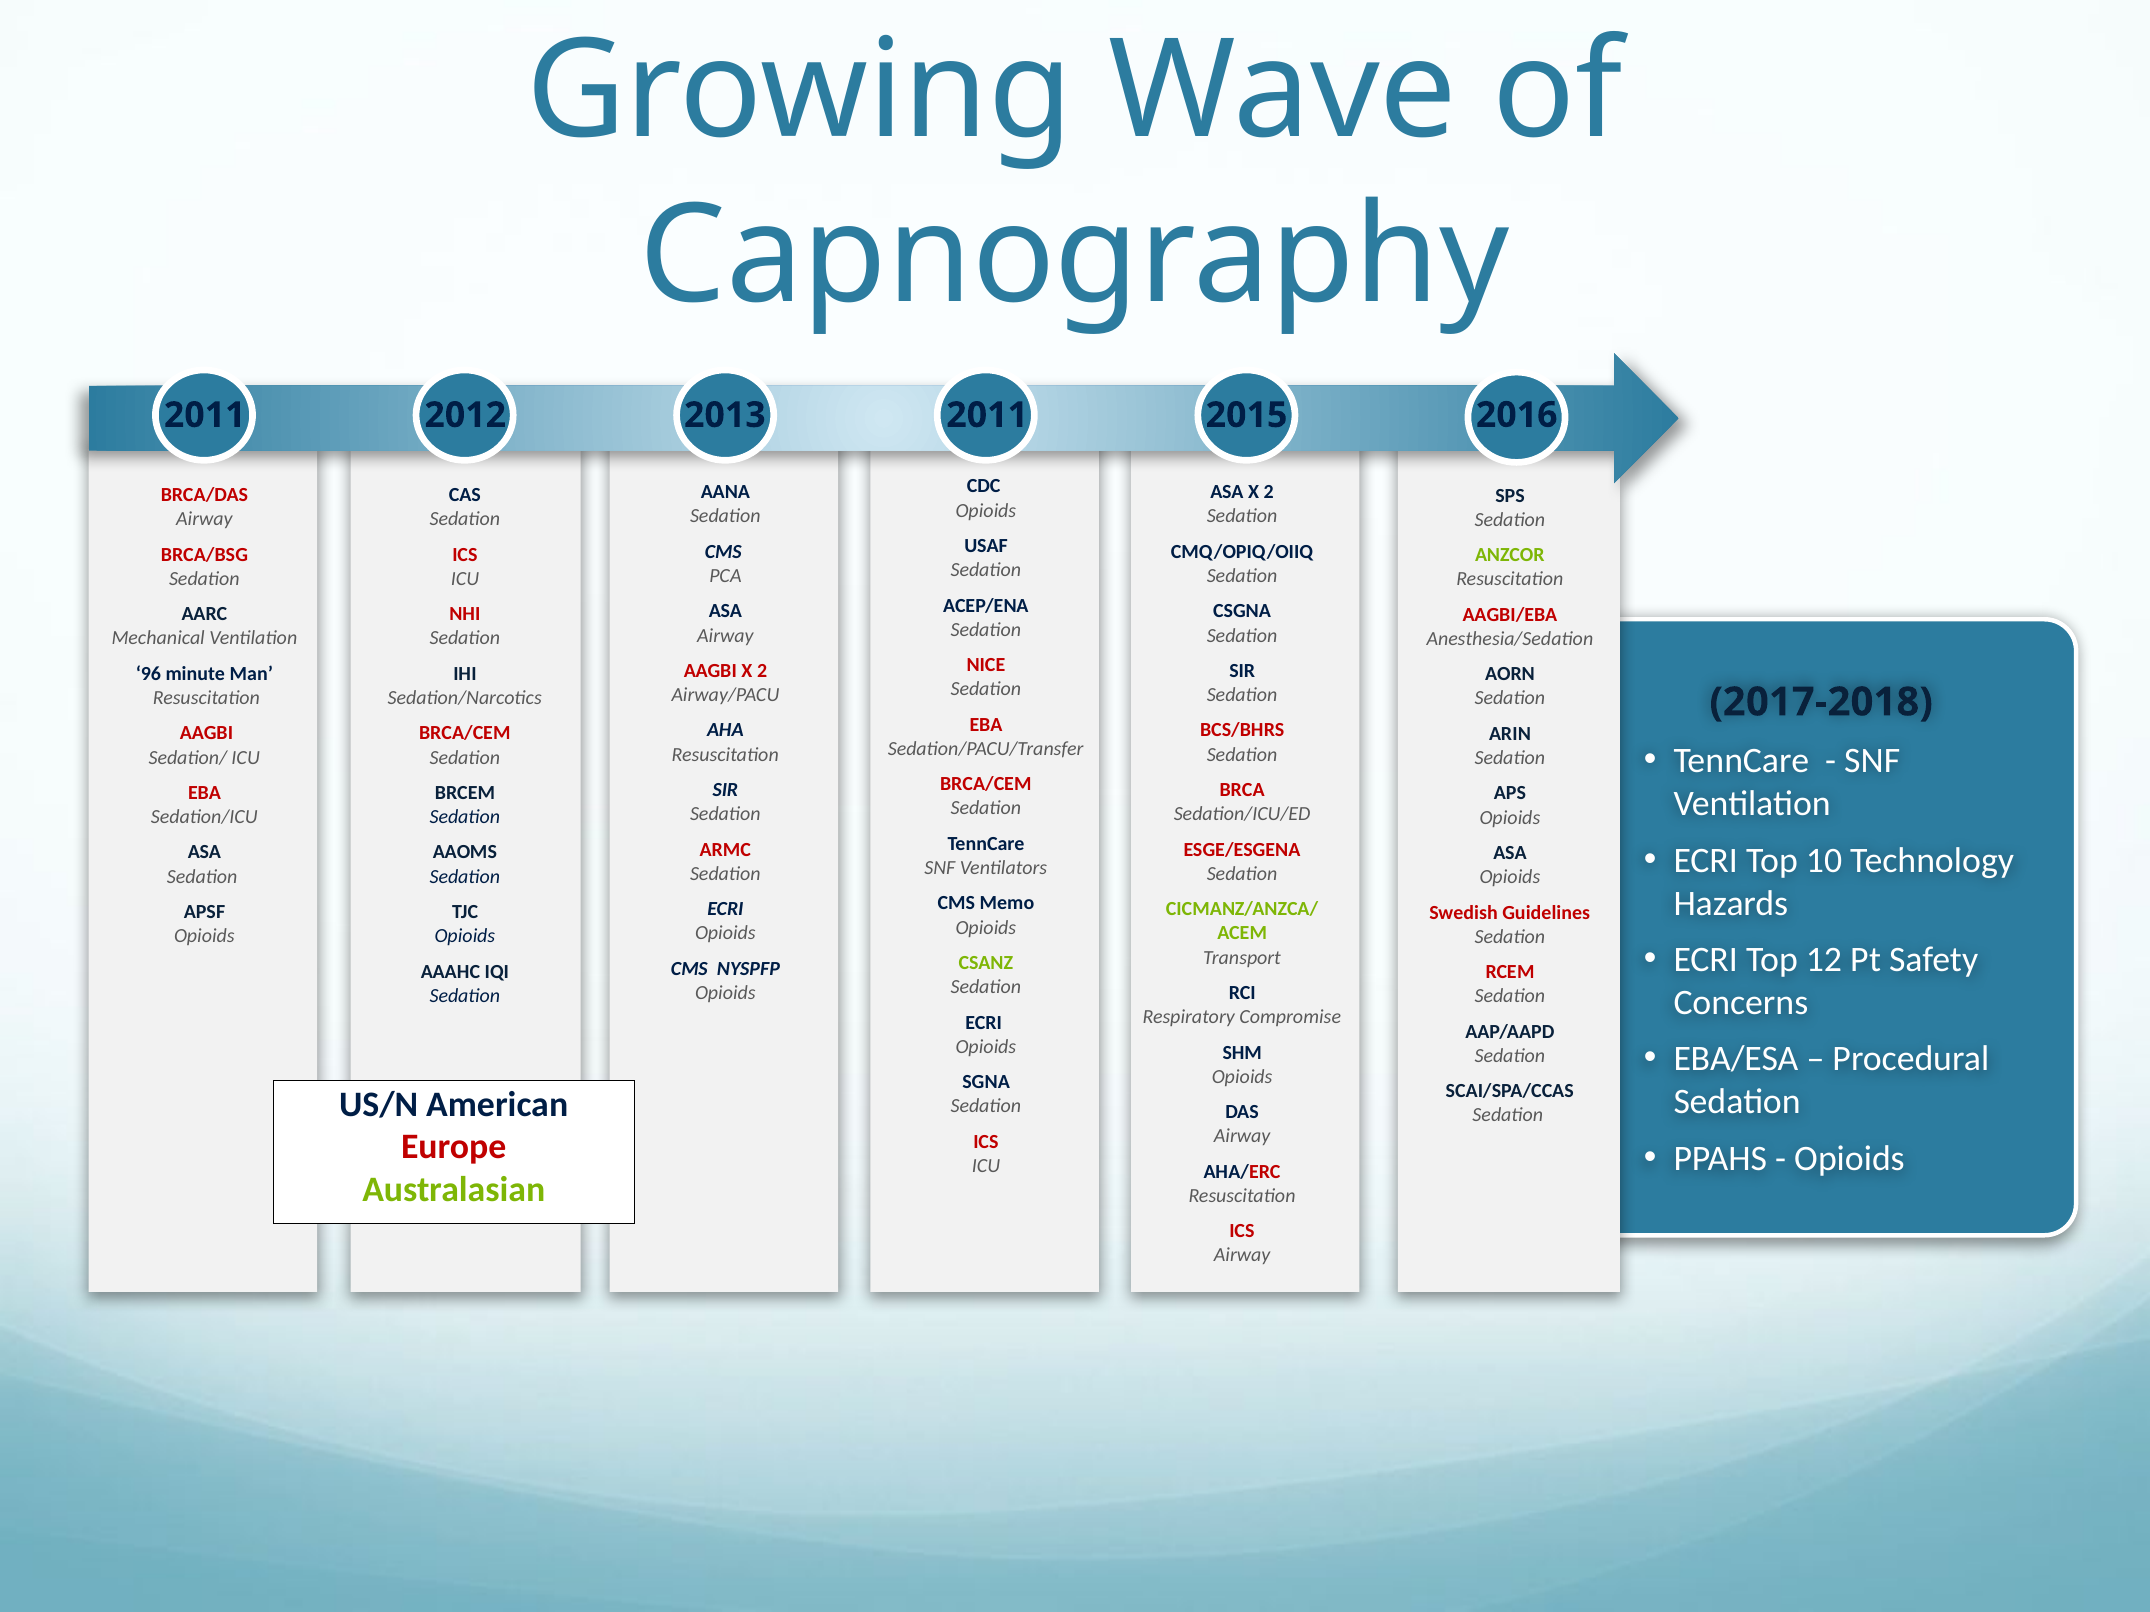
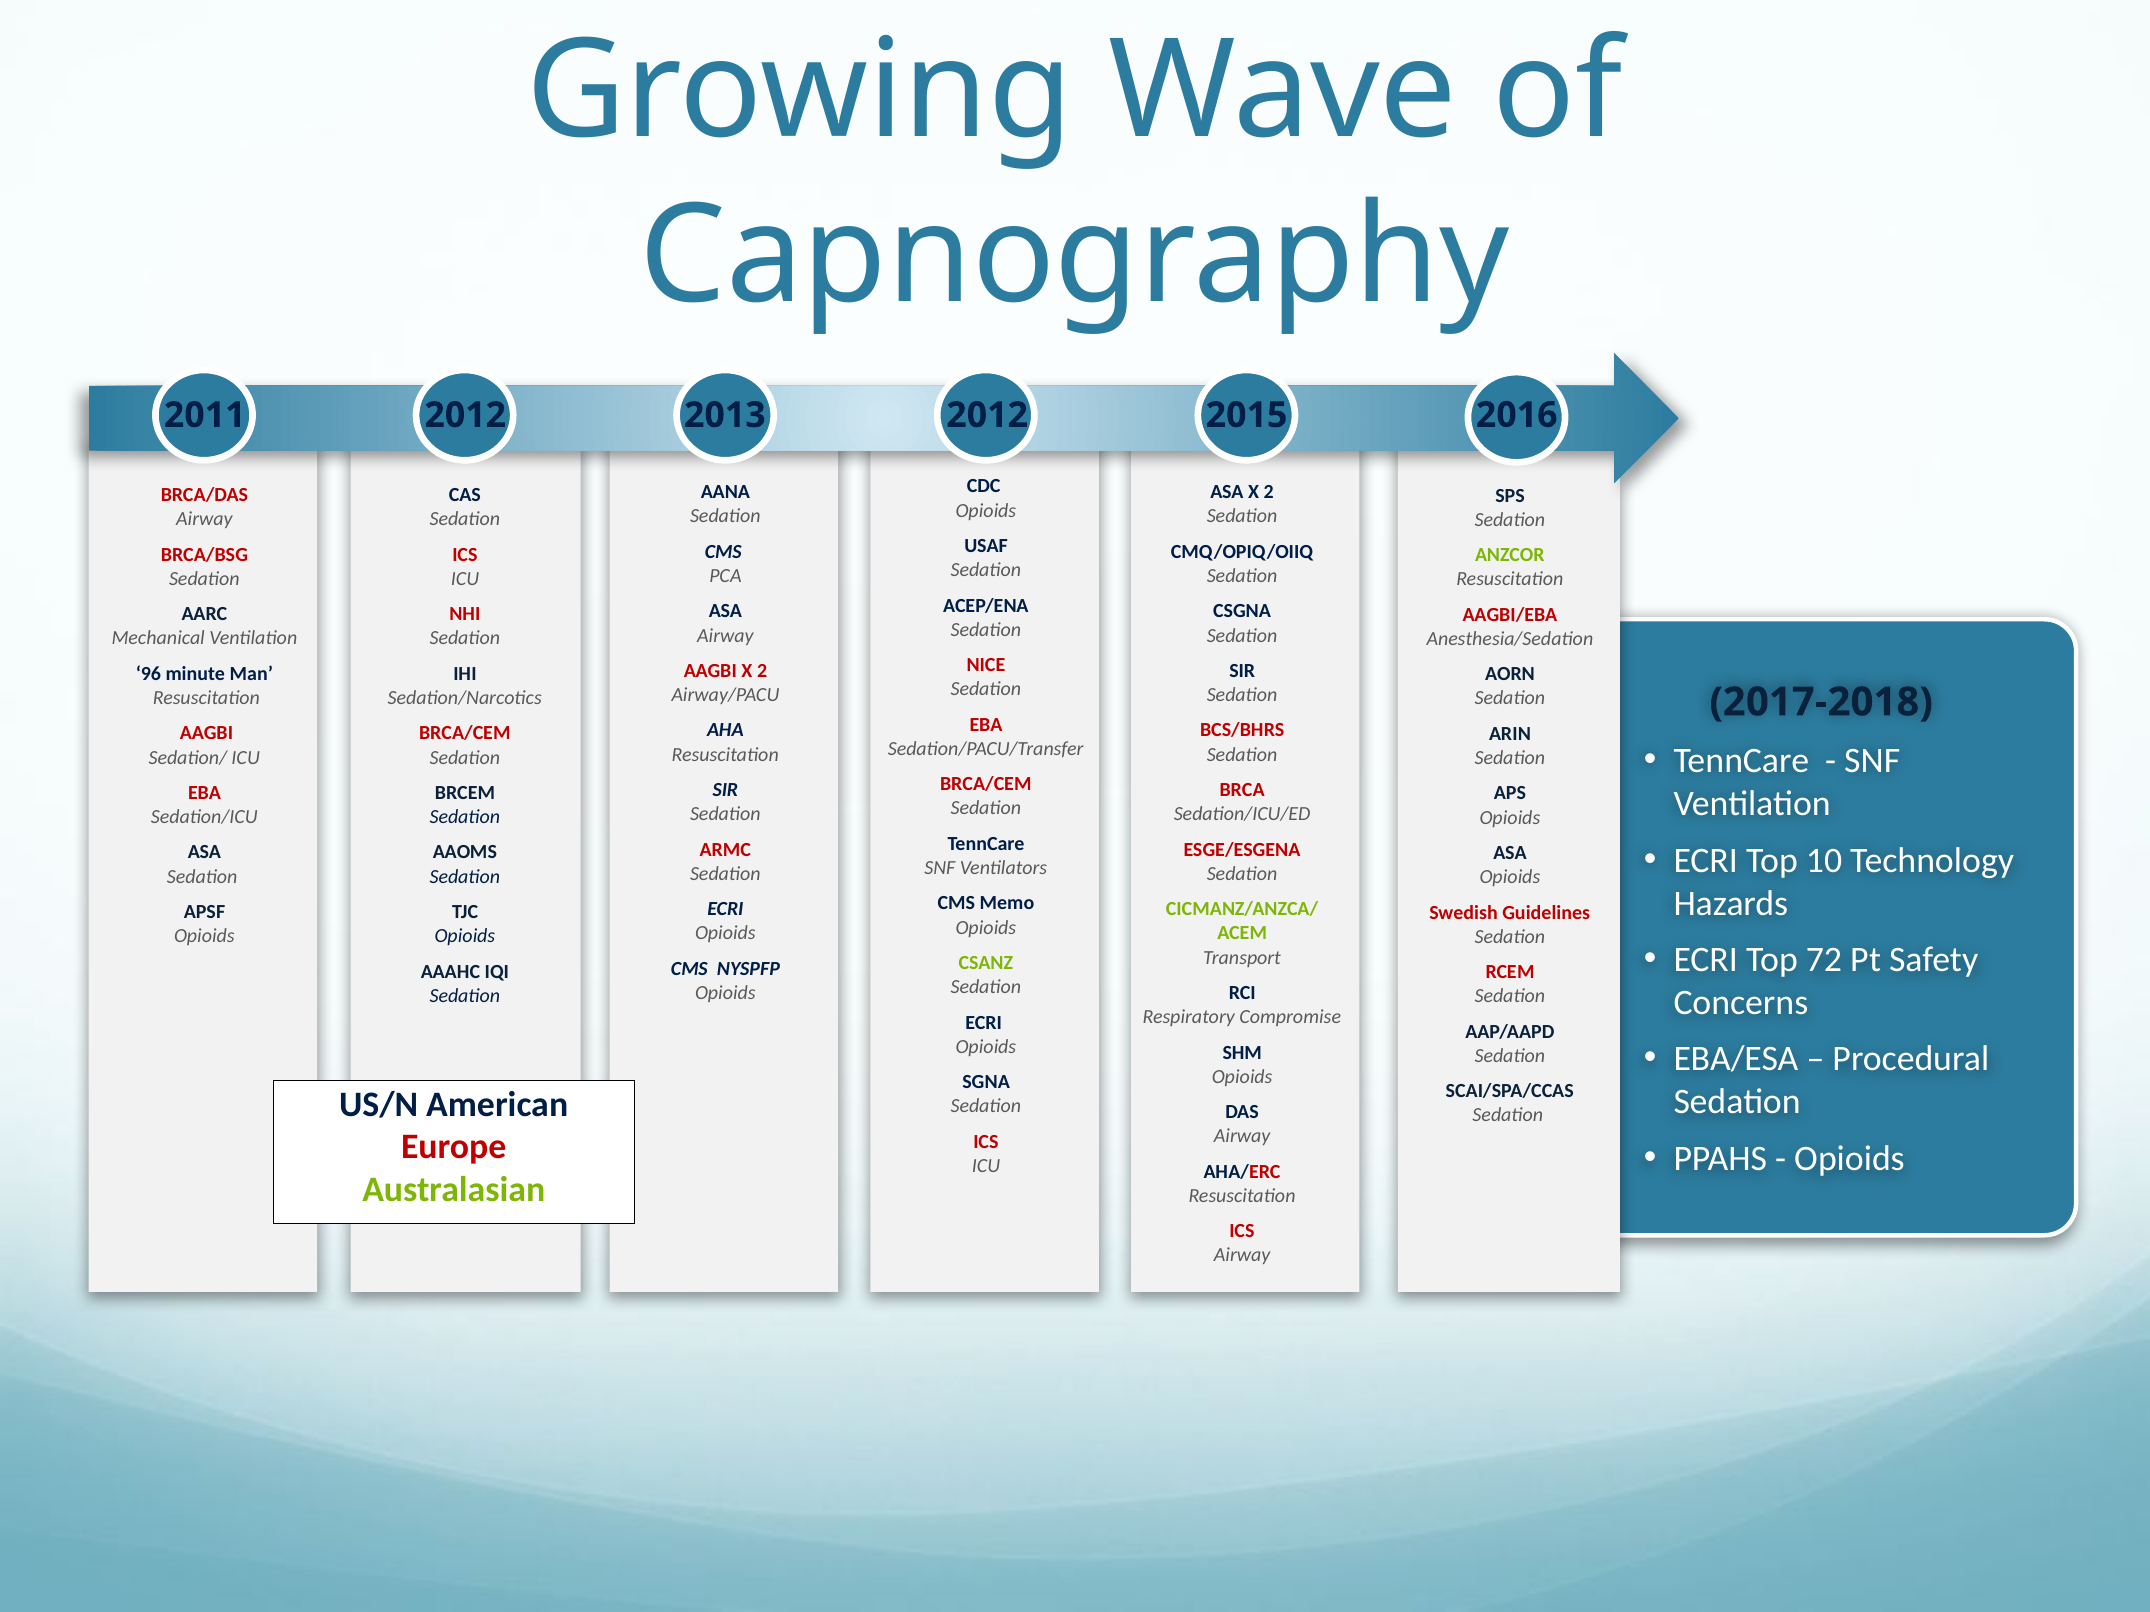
2013 2011: 2011 -> 2012 (987, 415)
12: 12 -> 72 (1824, 960)
